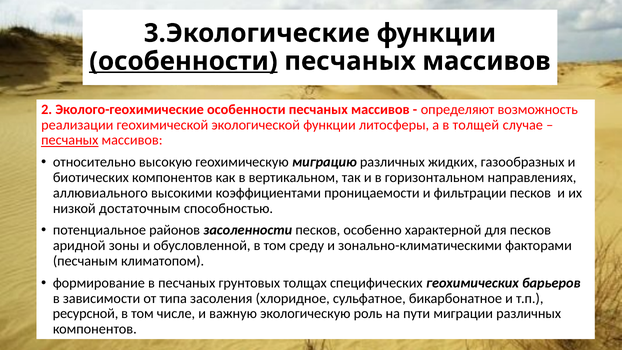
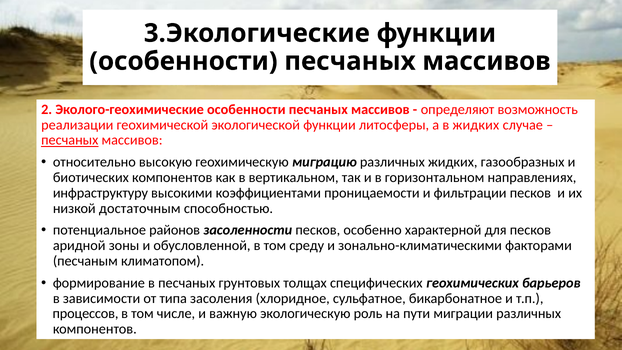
особенности underline: present -> none (183, 61)
в толщей: толщей -> жидких (476, 125)
аллювиального: аллювиального -> инфраструктуру (100, 193)
ресурсной: ресурсной -> процессов (86, 314)
